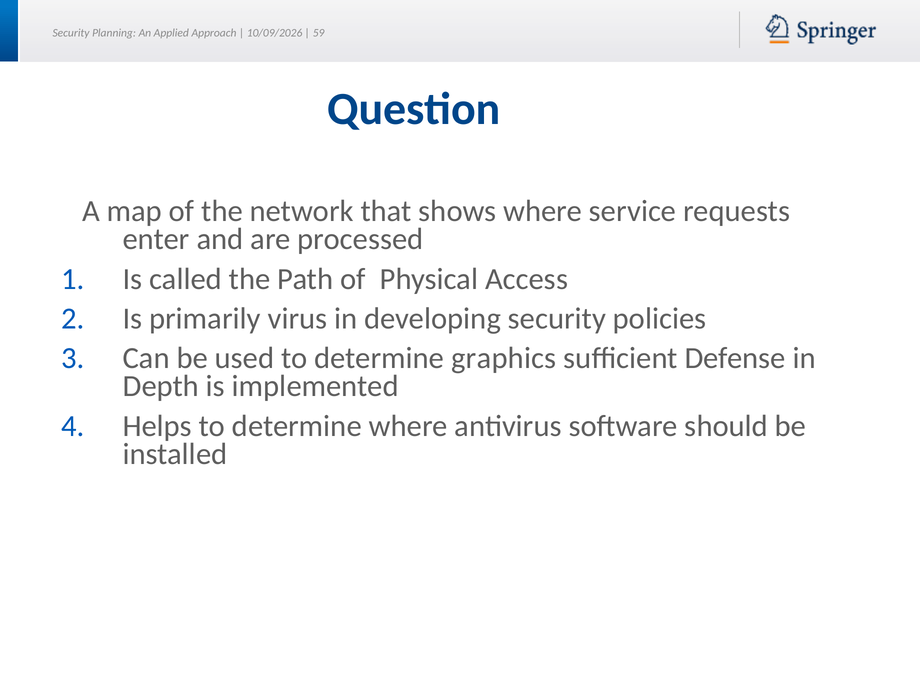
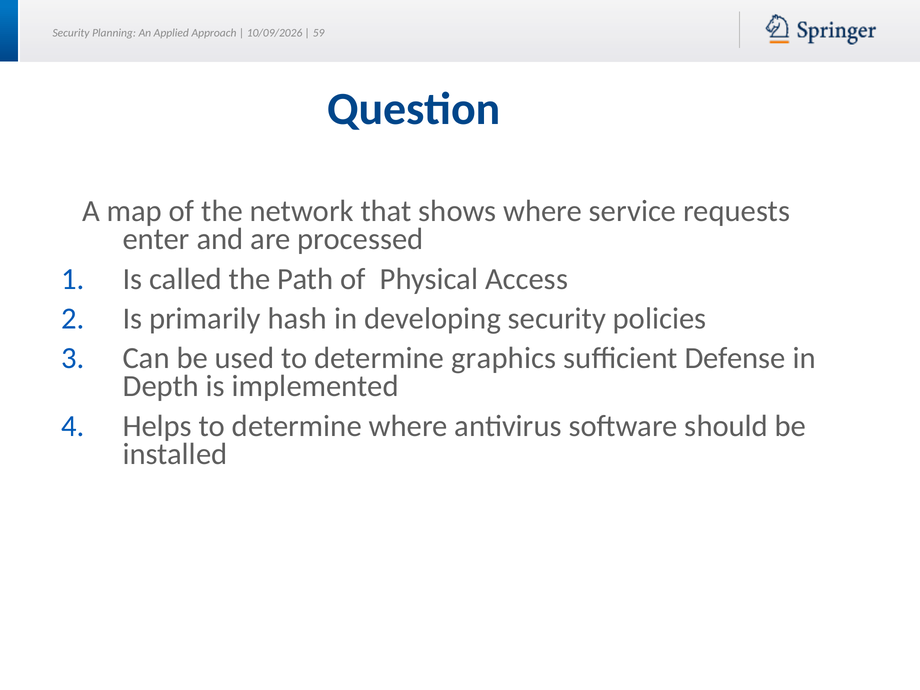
virus: virus -> hash (297, 319)
